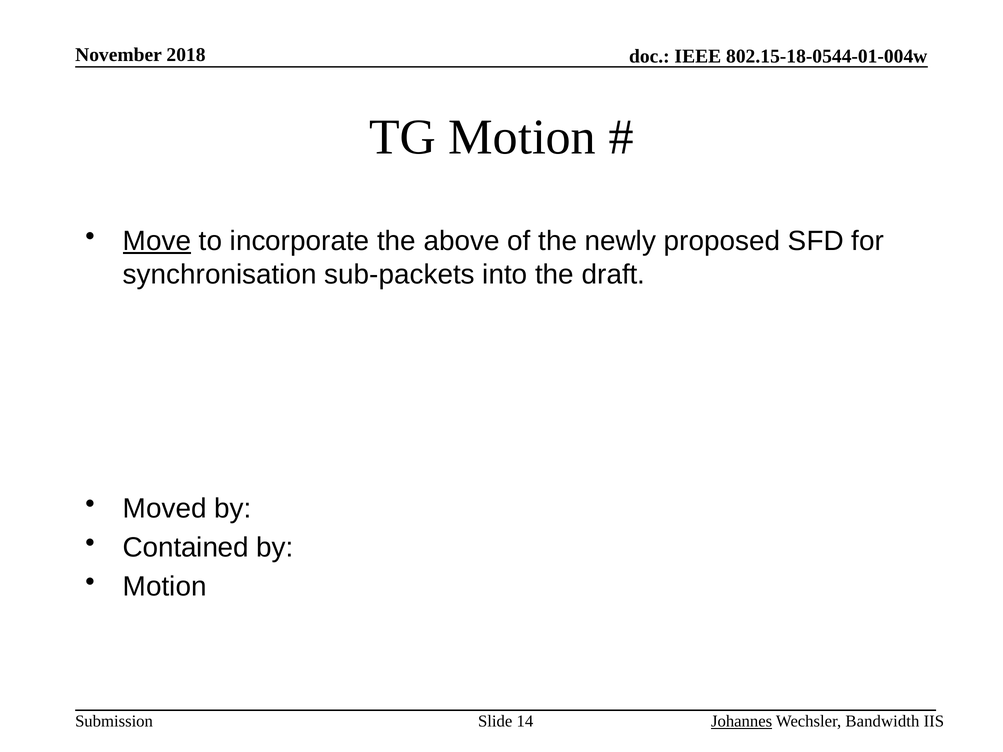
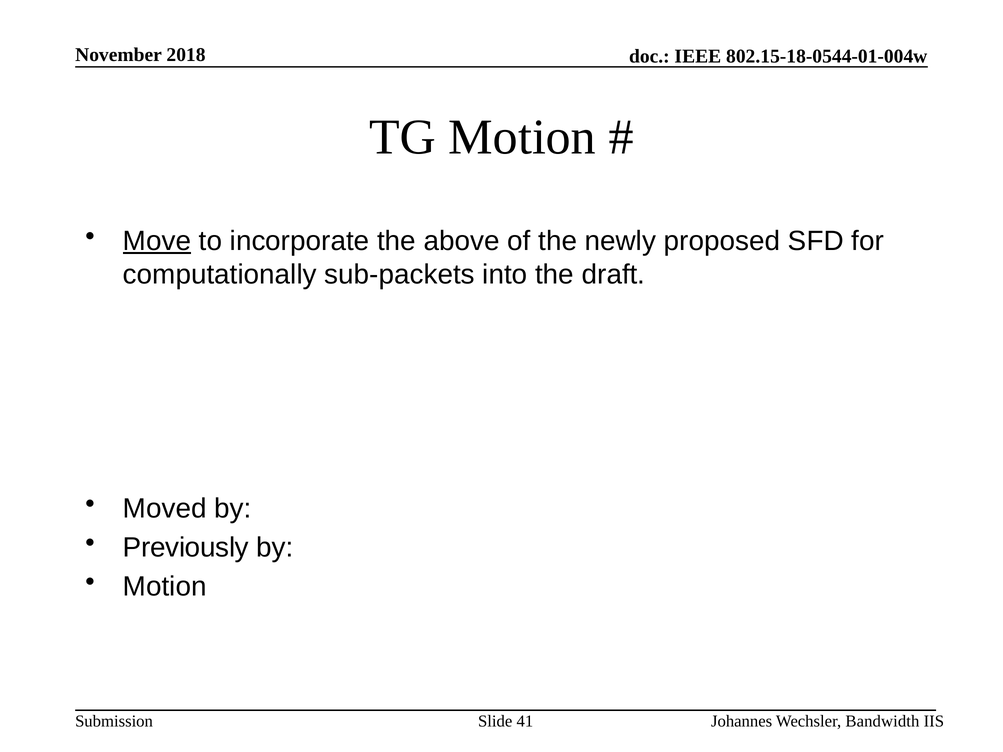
synchronisation: synchronisation -> computationally (220, 274)
Contained: Contained -> Previously (186, 548)
Johannes underline: present -> none (742, 721)
14: 14 -> 41 (525, 721)
